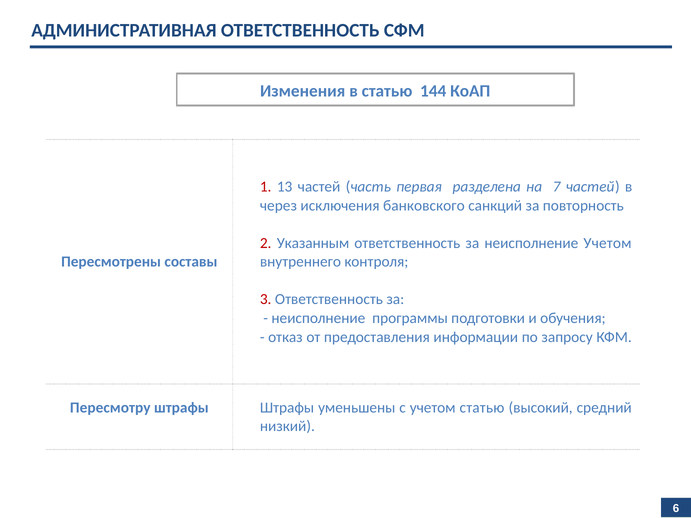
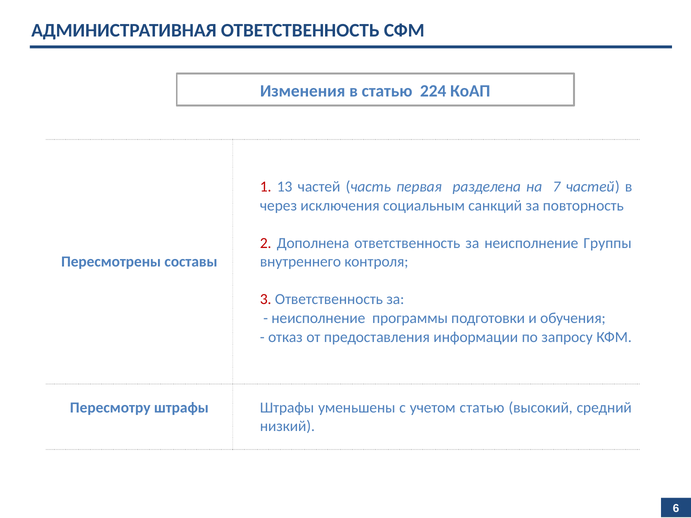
144: 144 -> 224 (433, 91)
банковского: банковского -> социальным (424, 206)
Указанным: Указанным -> Дополнена (313, 243)
неисполнение Учетом: Учетом -> Группы (608, 243)
